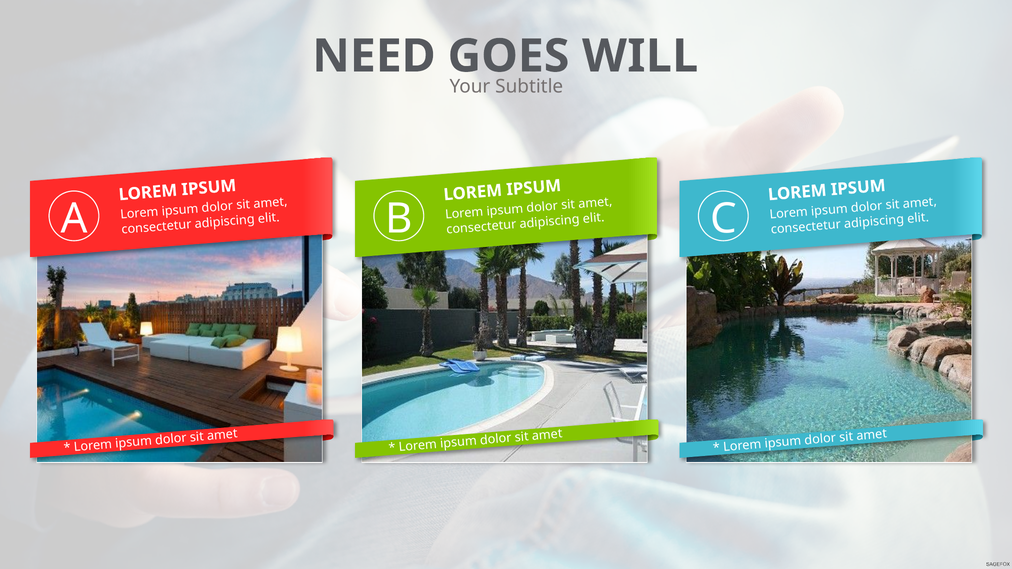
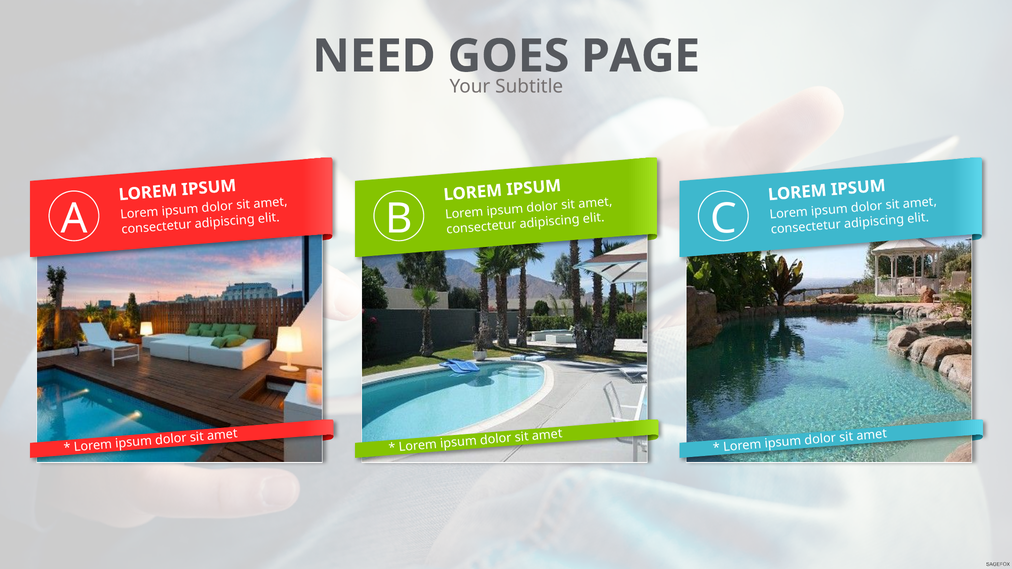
WILL: WILL -> PAGE (641, 56)
